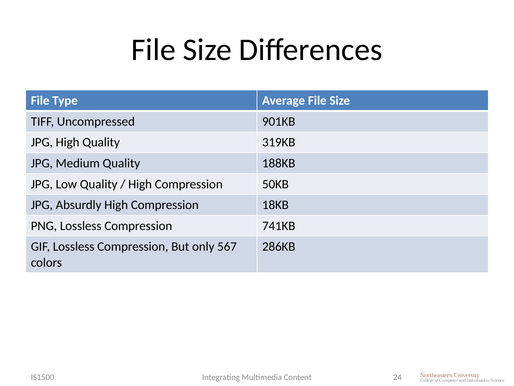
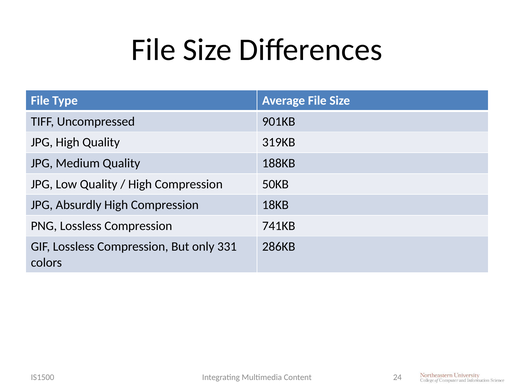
567: 567 -> 331 (227, 246)
